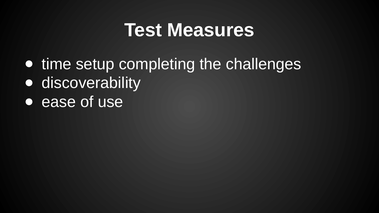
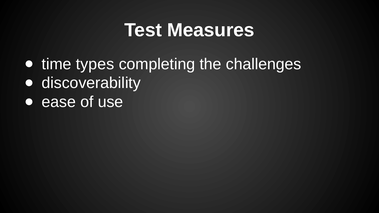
setup: setup -> types (95, 64)
